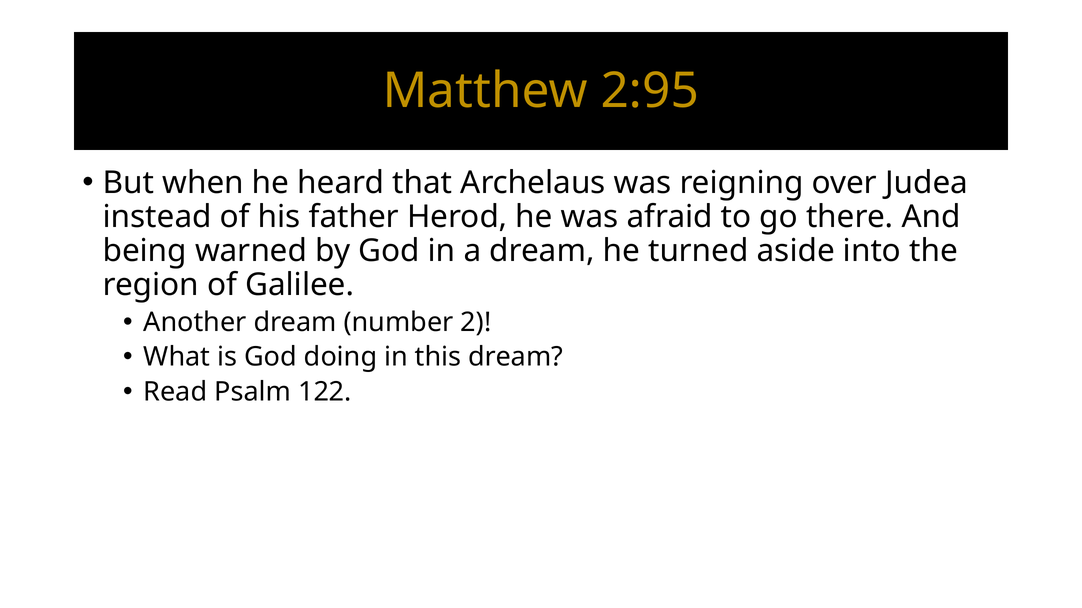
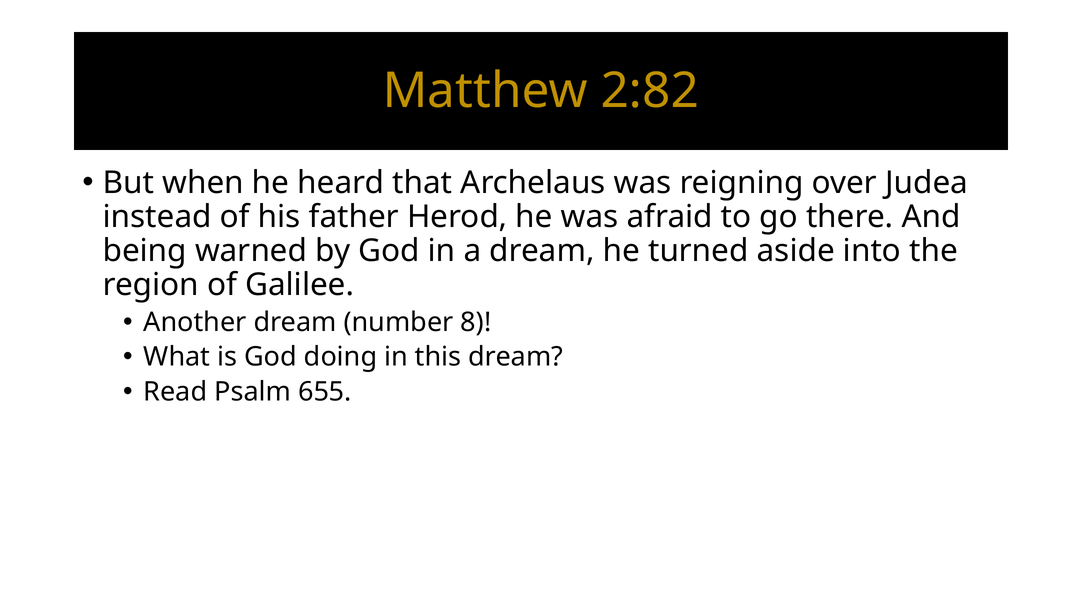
2:95: 2:95 -> 2:82 (650, 91)
2: 2 -> 8 (476, 323)
122: 122 -> 655 (325, 392)
